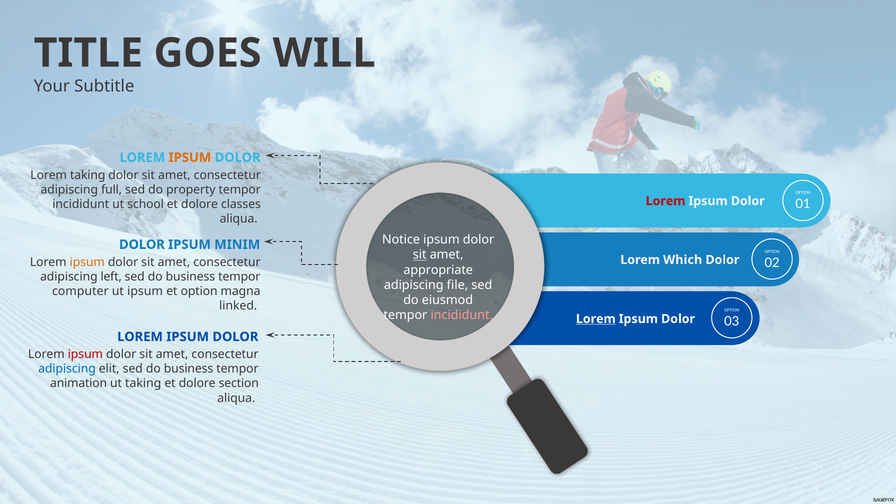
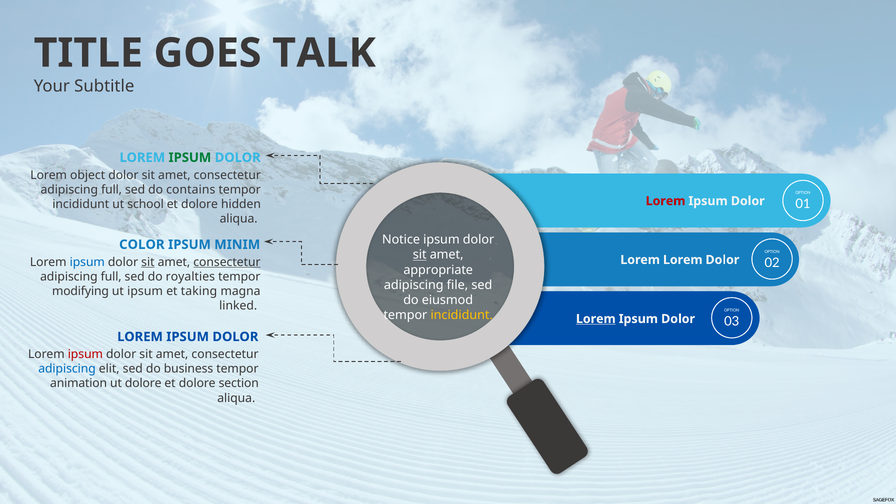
WILL: WILL -> TALK (324, 53)
IPSUM colour: orange -> green (190, 158)
Lorem taking: taking -> object (88, 175)
property: property -> contains (191, 190)
classes: classes -> hidden (241, 204)
DOLOR: DOLOR -> COLOR (142, 245)
Lorem Which: Which -> Lorem (683, 260)
ipsum colour: orange -> blue (87, 262)
sit underline: none -> present (148, 262)
consectetur underline: none -> present (227, 262)
left: left -> full (111, 277)
business: business -> royalties (190, 277)
computer: computer -> modifying (80, 291)
et option: option -> taking (199, 291)
incididunt colour: pink -> yellow (462, 315)
ut taking: taking -> dolore (143, 383)
